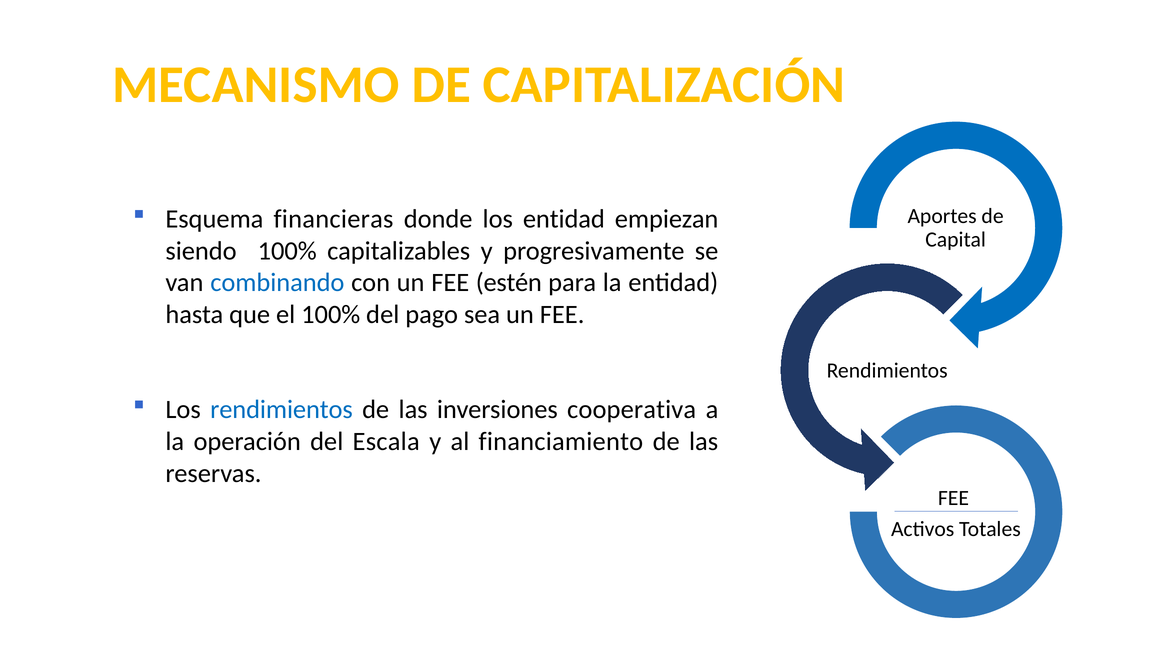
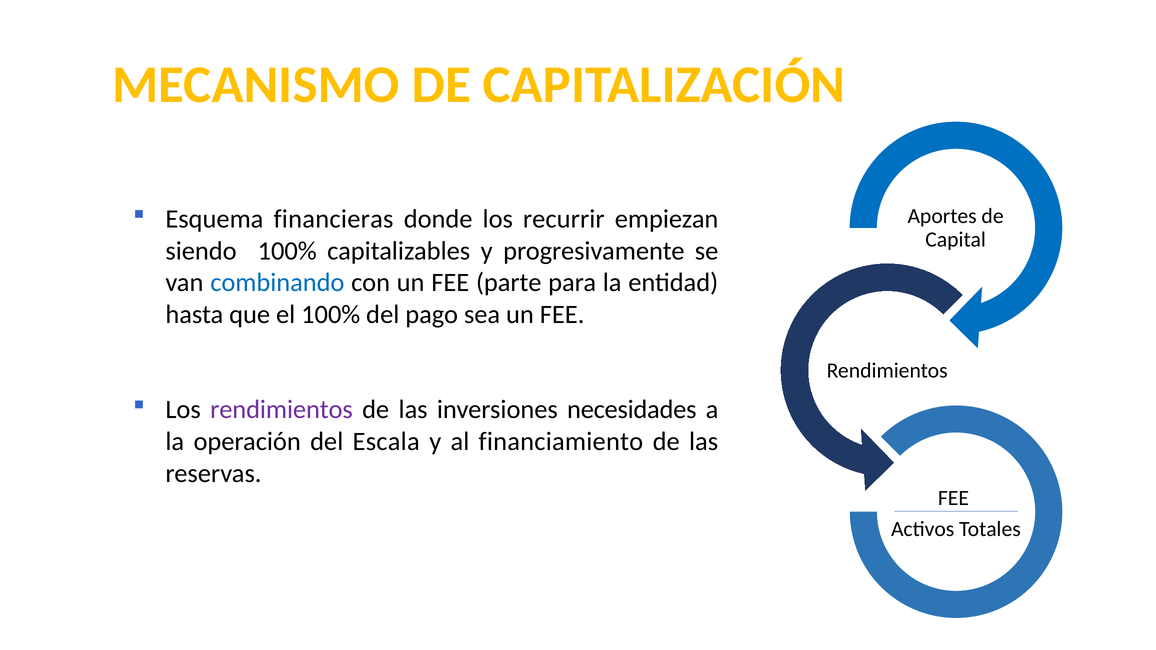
los entidad: entidad -> recurrir (564, 219)
estén: estén -> parte (509, 283)
rendimientos colour: blue -> purple (282, 410)
cooperativa: cooperativa -> necesidades (632, 410)
